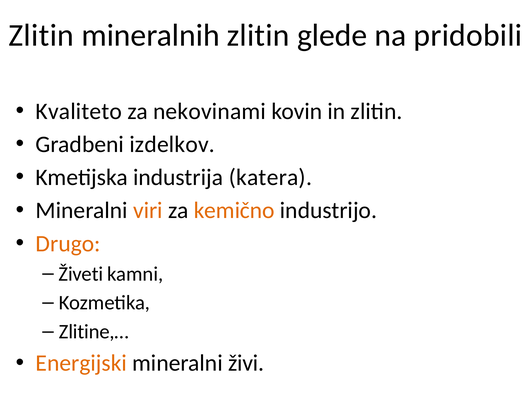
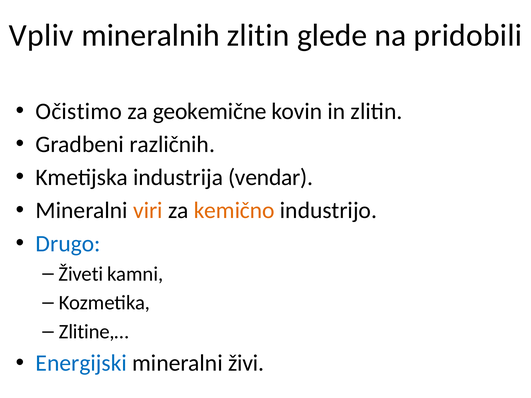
Zlitin: Zlitin -> Vpliv (41, 35)
Kvaliteto: Kvaliteto -> Očistimo (79, 111)
nekovinami: nekovinami -> geokemične (210, 111)
izdelkov: izdelkov -> različnih (172, 144)
katera: katera -> vendar (271, 178)
Drugo colour: orange -> blue (68, 244)
Energijski colour: orange -> blue (81, 363)
